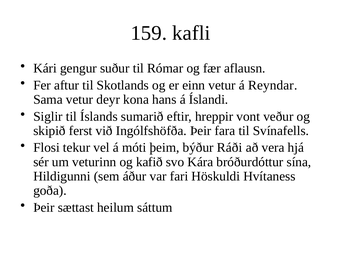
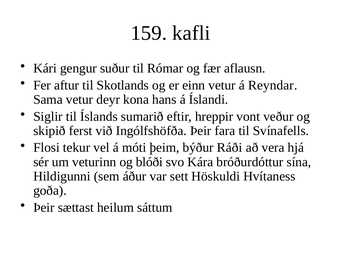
kafið: kafið -> blóði (149, 162)
fari: fari -> sett (179, 177)
